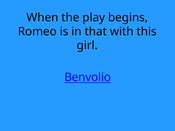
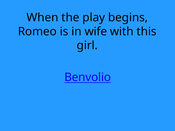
that: that -> wife (96, 32)
